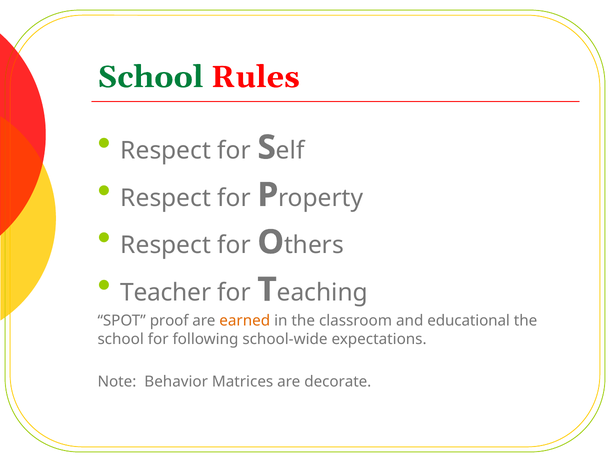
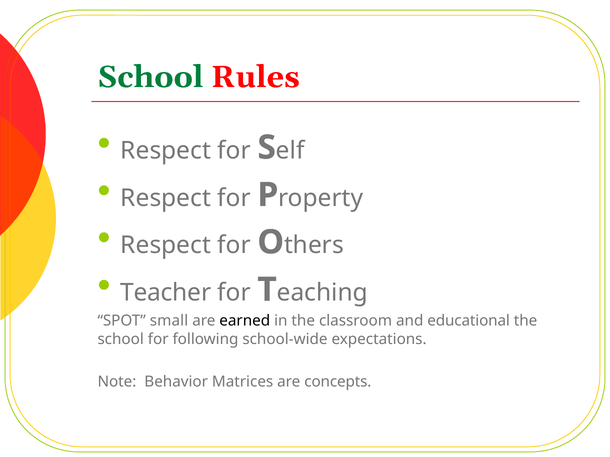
proof: proof -> small (169, 321)
earned colour: orange -> black (245, 321)
decorate: decorate -> concepts (338, 382)
